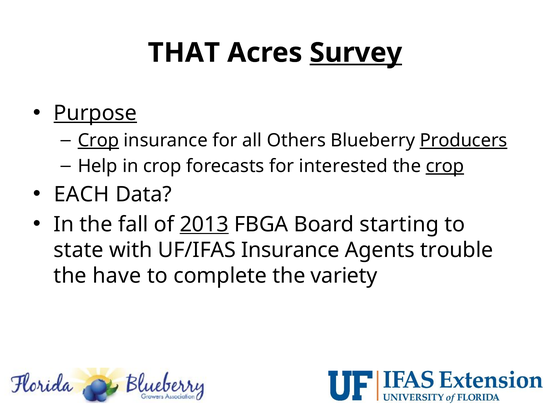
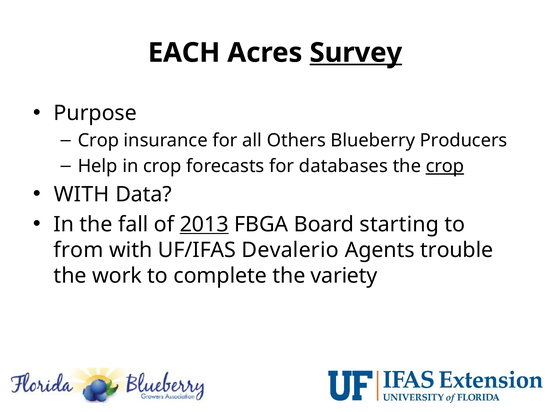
THAT: THAT -> EACH (184, 53)
Purpose underline: present -> none (95, 113)
Crop underline: present -> none (98, 141)
Producers underline: present -> none (464, 141)
interested: interested -> databases (343, 166)
EACH: EACH -> WITH (82, 195)
state: state -> from (79, 250)
UF/IFAS Insurance: Insurance -> Devalerio (290, 250)
have: have -> work (117, 276)
